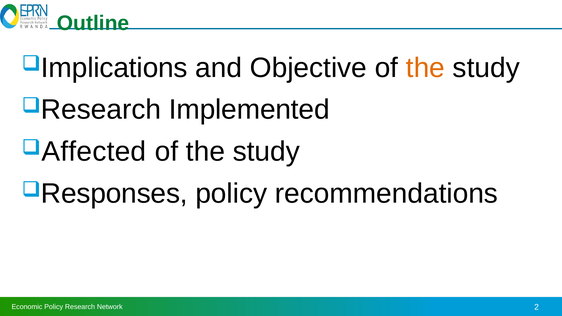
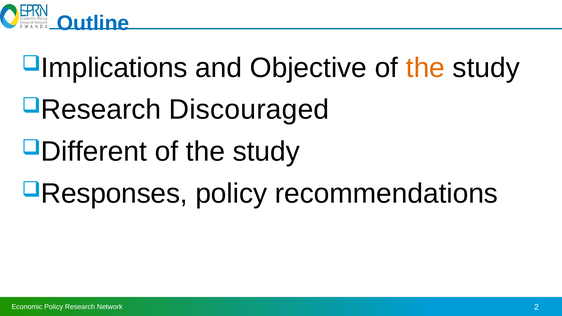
Outline colour: green -> blue (93, 23)
Implemented: Implemented -> Discouraged (249, 110)
Affected: Affected -> Different (94, 152)
